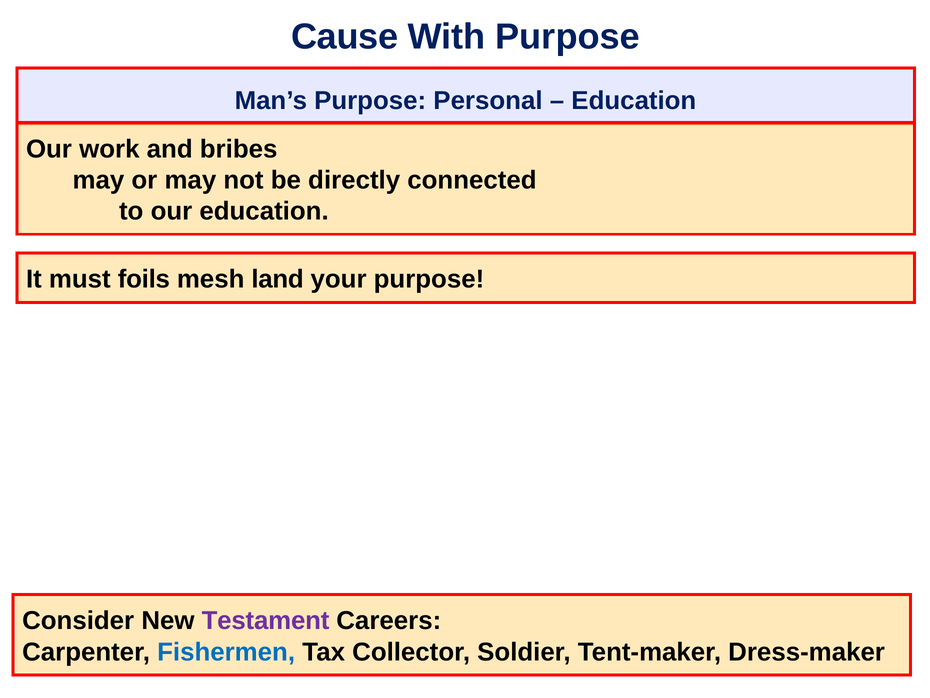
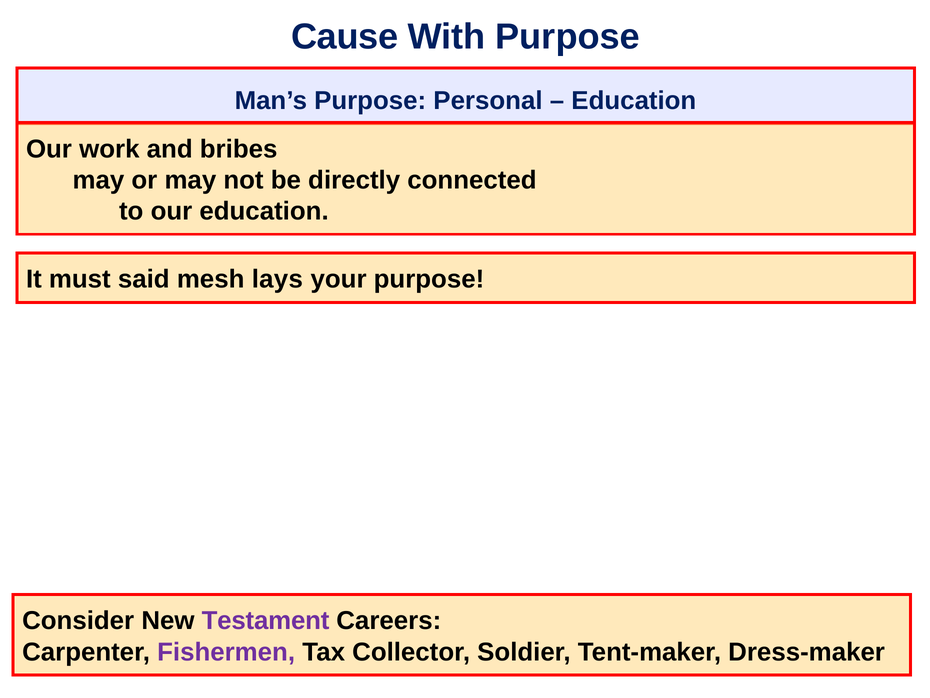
foils: foils -> said (144, 279)
land: land -> lays (277, 279)
Fishermen colour: blue -> purple (226, 652)
